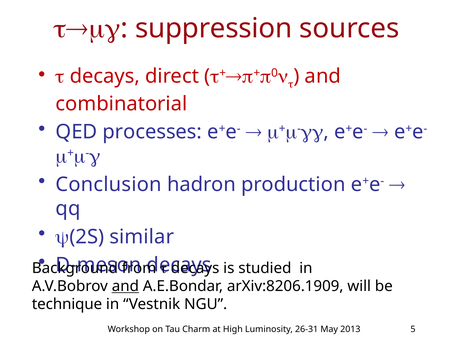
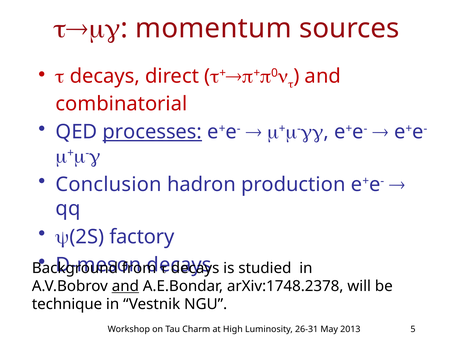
suppression: suppression -> momentum (213, 28)
processes underline: none -> present (152, 132)
similar: similar -> factory (142, 237)
arXiv:8206.1909: arXiv:8206.1909 -> arXiv:1748.2378 (285, 287)
